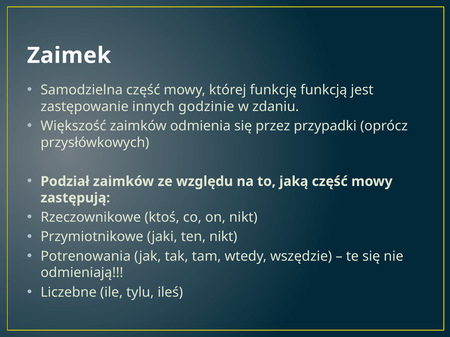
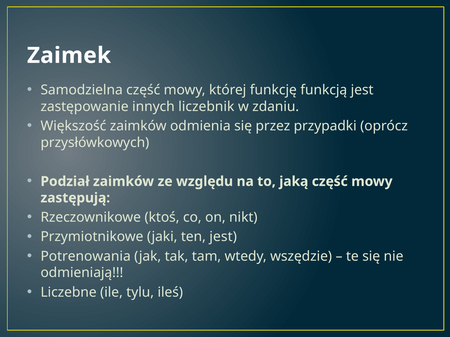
godzinie: godzinie -> liczebnik (206, 107)
ten nikt: nikt -> jest (223, 237)
